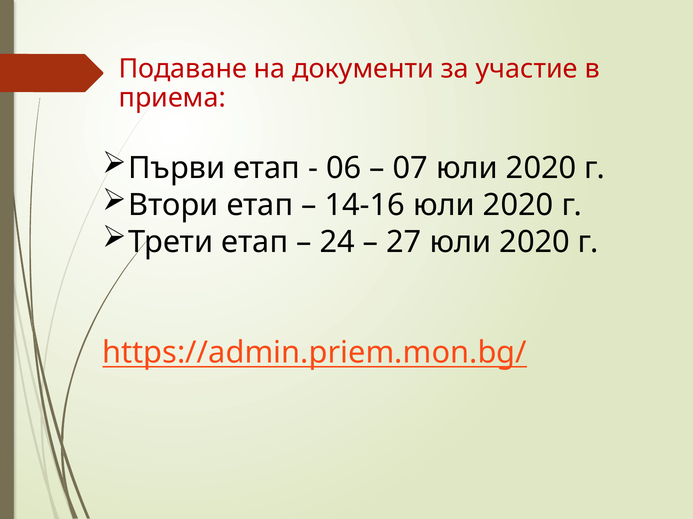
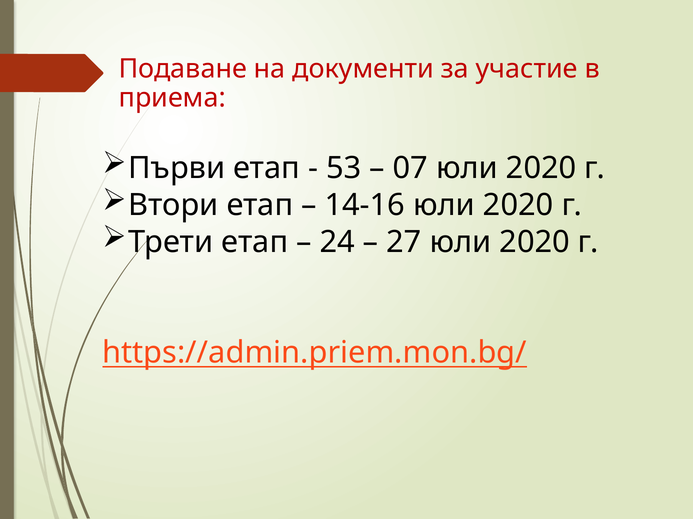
06: 06 -> 53 (344, 168)
